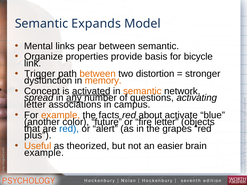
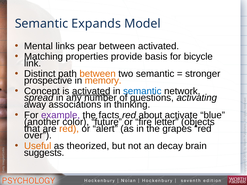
between semantic: semantic -> activated (159, 46)
Organize: Organize -> Matching (44, 57)
Trigger: Trigger -> Distinct (40, 74)
two distortion: distortion -> semantic (155, 74)
dysfunction: dysfunction -> prospective (48, 81)
semantic colour: orange -> blue (142, 91)
any underline: present -> none (74, 98)
letter: letter -> away (35, 105)
campus: campus -> thinking (132, 105)
example colour: orange -> purple (61, 115)
red colour: blue -> orange (69, 129)
plus: plus -> over (38, 136)
easier: easier -> decay (170, 146)
example: example -> suggests (44, 153)
